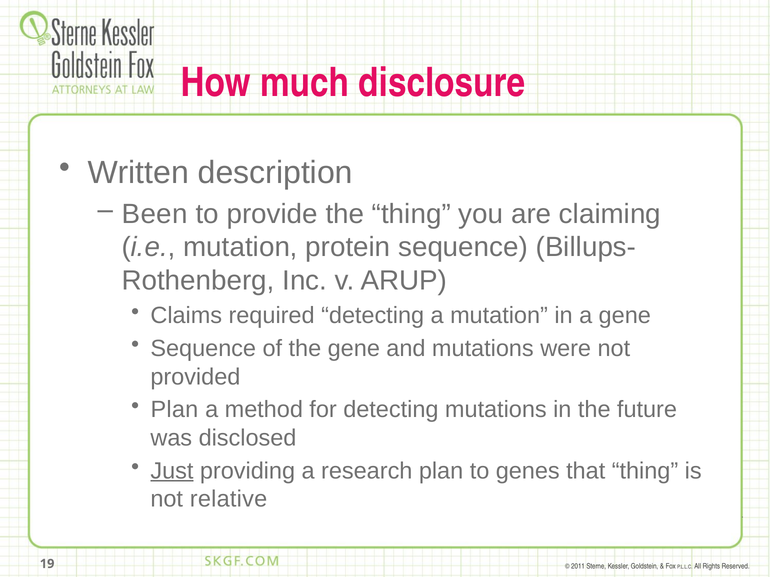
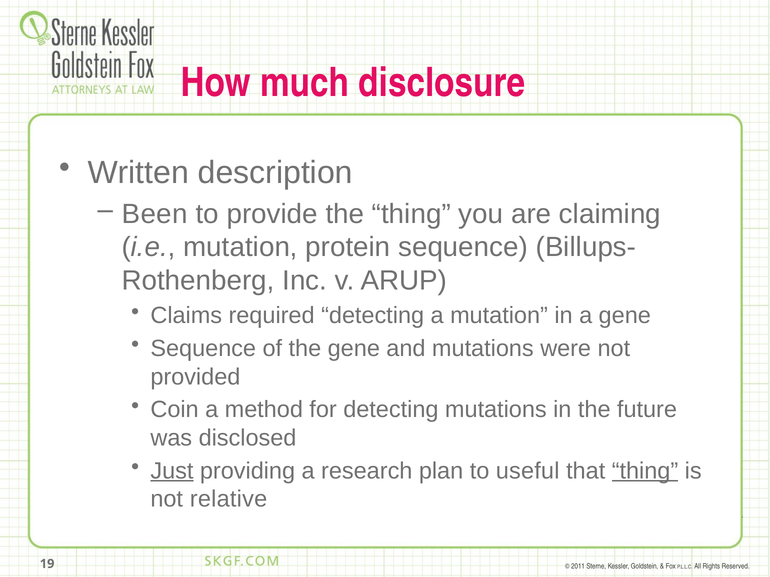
Plan: Plan -> Coin (175, 410)
genes: genes -> useful (528, 471)
thing underline: none -> present (645, 471)
